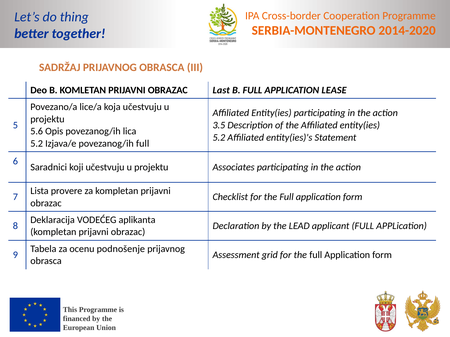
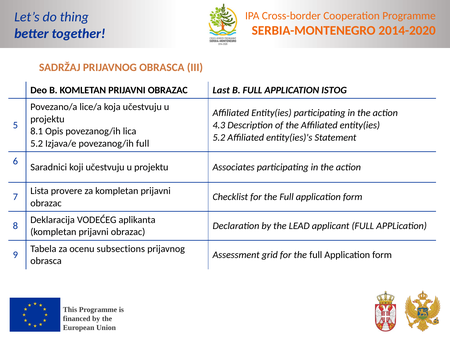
LEASE: LEASE -> ISTOG (334, 90)
3.5: 3.5 -> 4.3 (219, 125)
5.6: 5.6 -> 8.1 (37, 131)
podnošenje: podnošenje -> subsections (121, 249)
